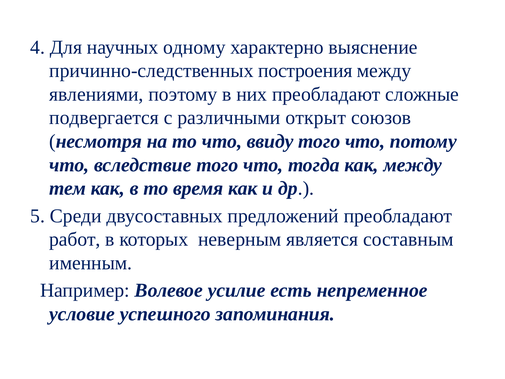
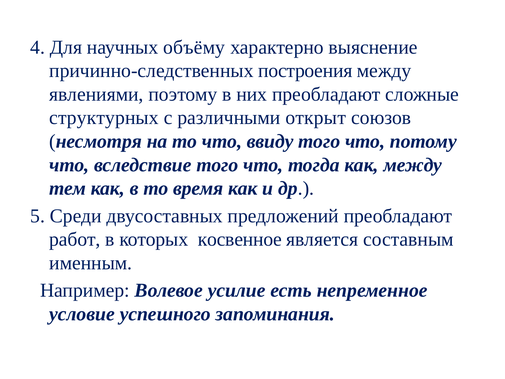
одному: одному -> объёму (194, 47)
подвергается: подвергается -> структурных (104, 118)
неверным: неверным -> косвенное (240, 239)
